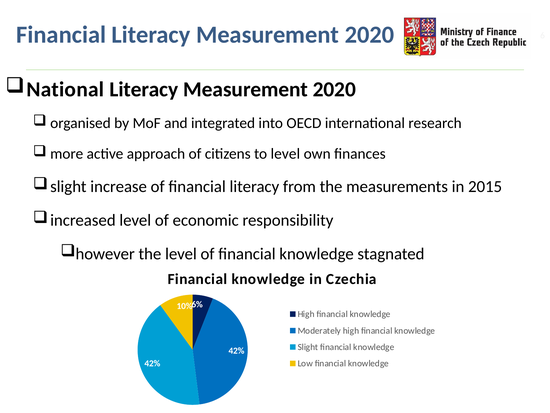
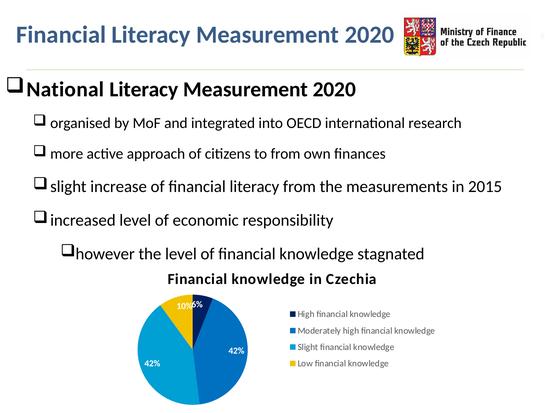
to level: level -> from (285, 154)
